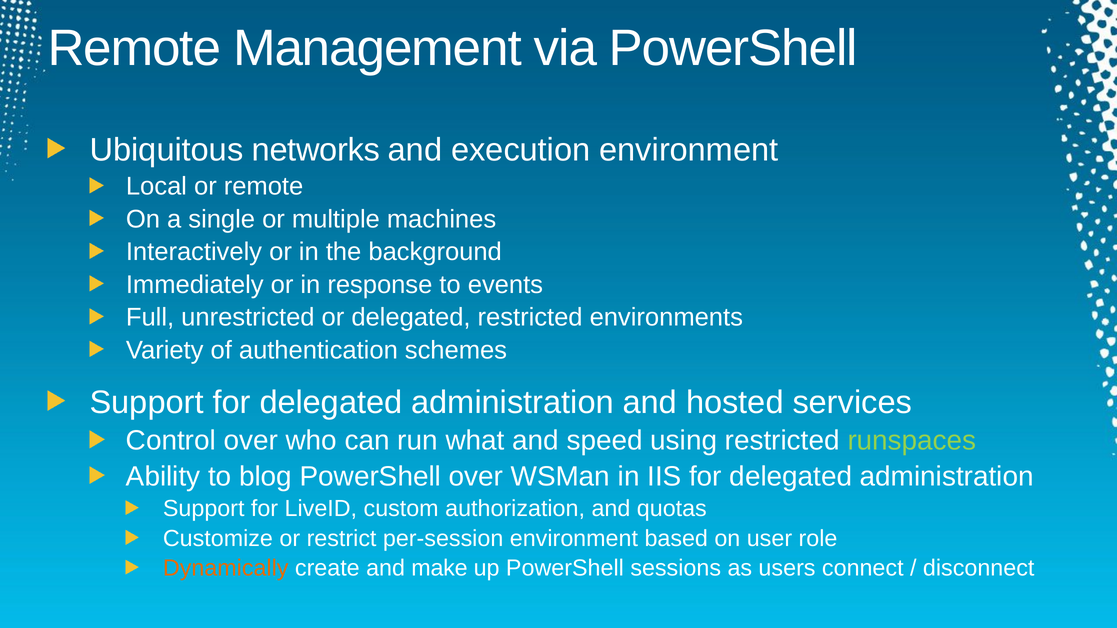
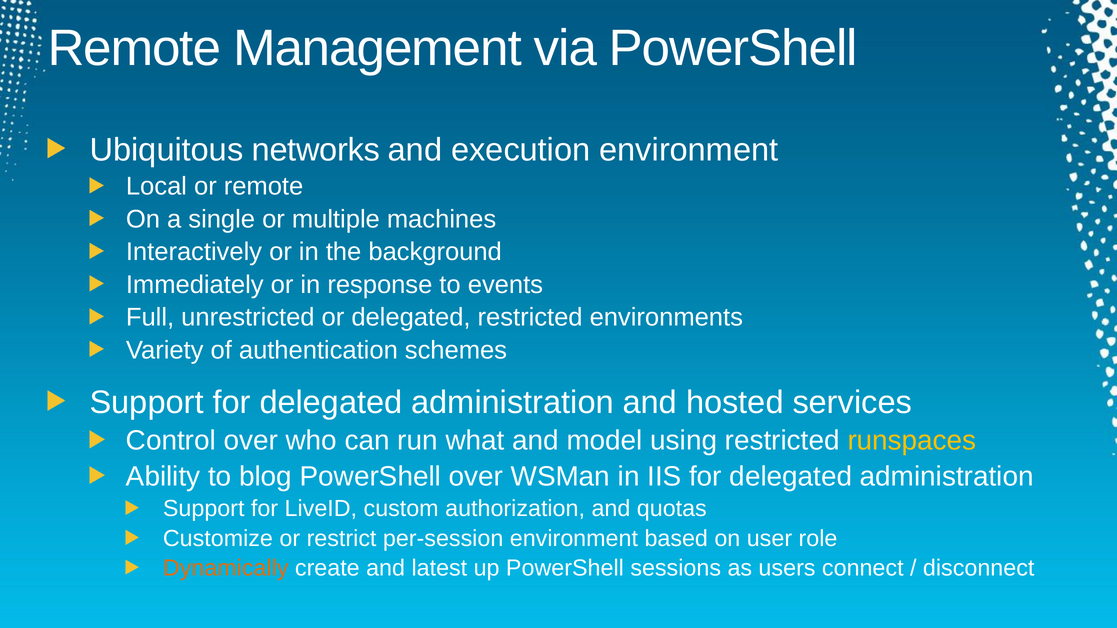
speed: speed -> model (605, 441)
runspaces colour: light green -> yellow (912, 441)
make: make -> latest (439, 569)
